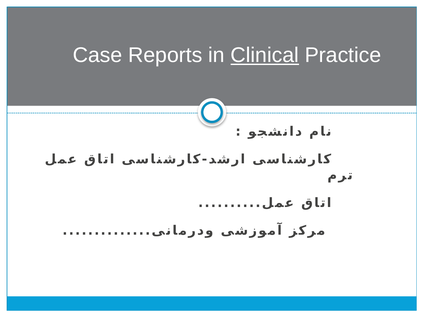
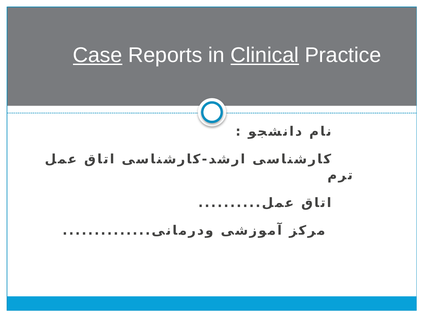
Case underline: none -> present (98, 55)
